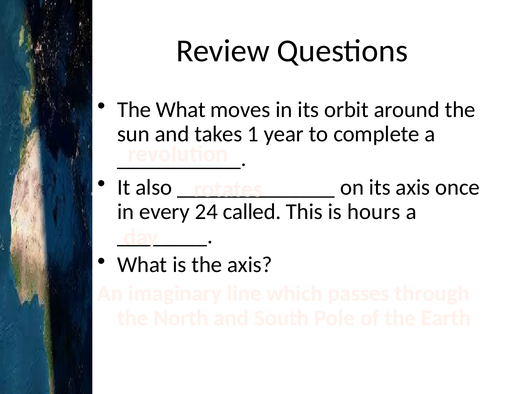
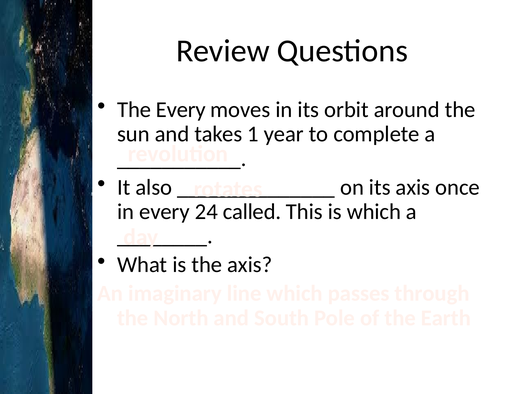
The What: What -> Every (181, 110)
is hours: hours -> which (374, 212)
